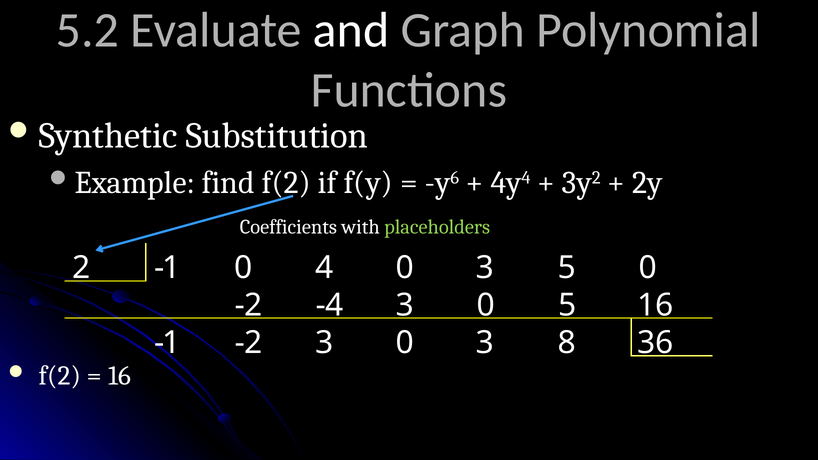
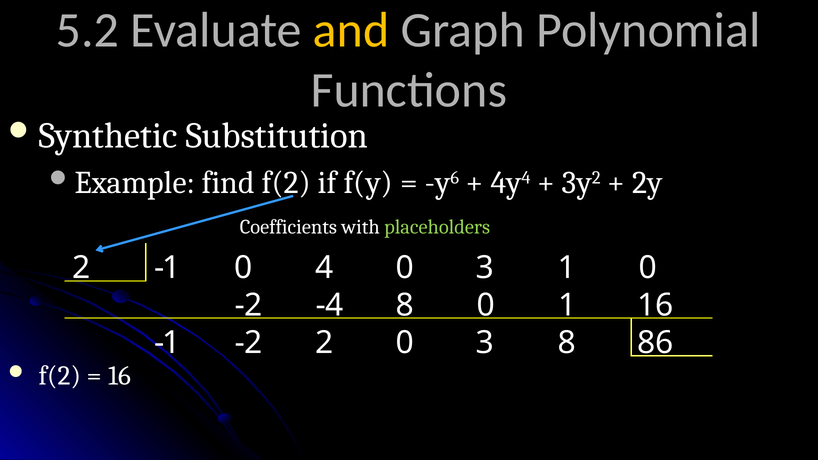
and colour: white -> yellow (351, 30)
3 5: 5 -> 1 (567, 268)
3: 3 -> 8 (405, 305)
0 5: 5 -> 1 (567, 305)
3: 3 -> 2 (324, 343)
36: 36 -> 86 (655, 343)
